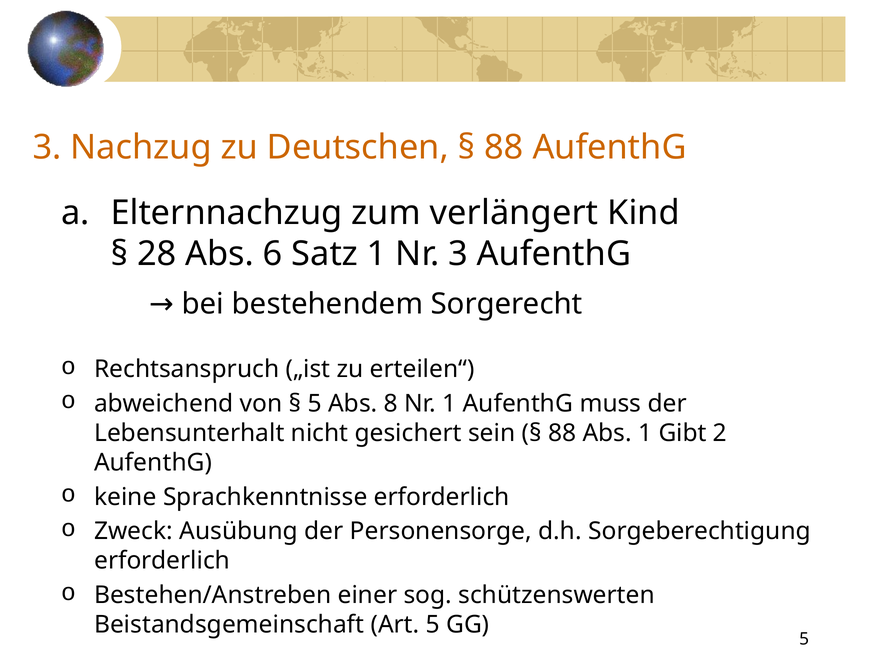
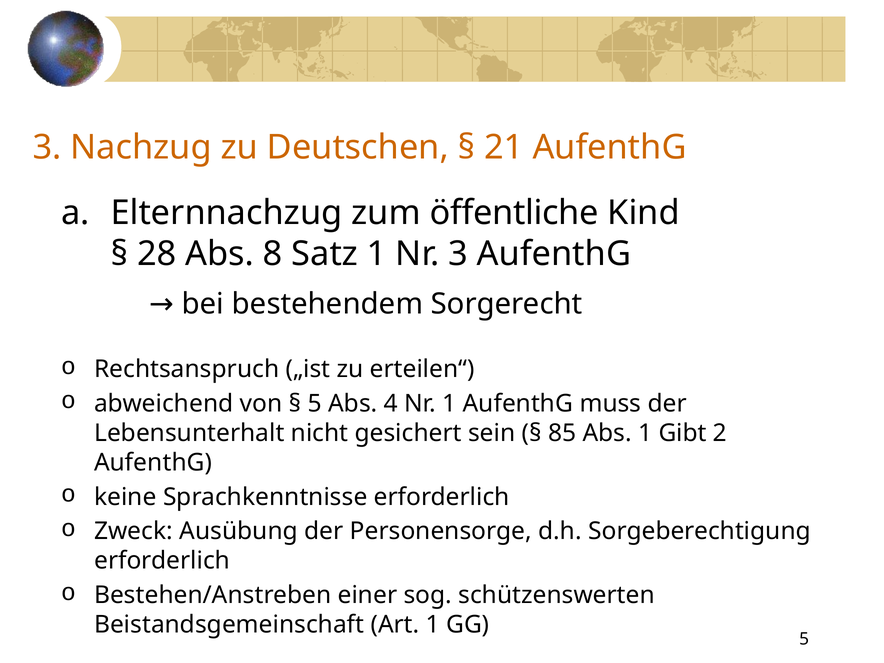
88: 88 -> 21 (504, 148)
verlängert: verlängert -> öffentliche (514, 213)
6: 6 -> 8 (273, 254)
8: 8 -> 4 (391, 404)
88: 88 -> 85 (562, 433)
Art 5: 5 -> 1 (433, 625)
